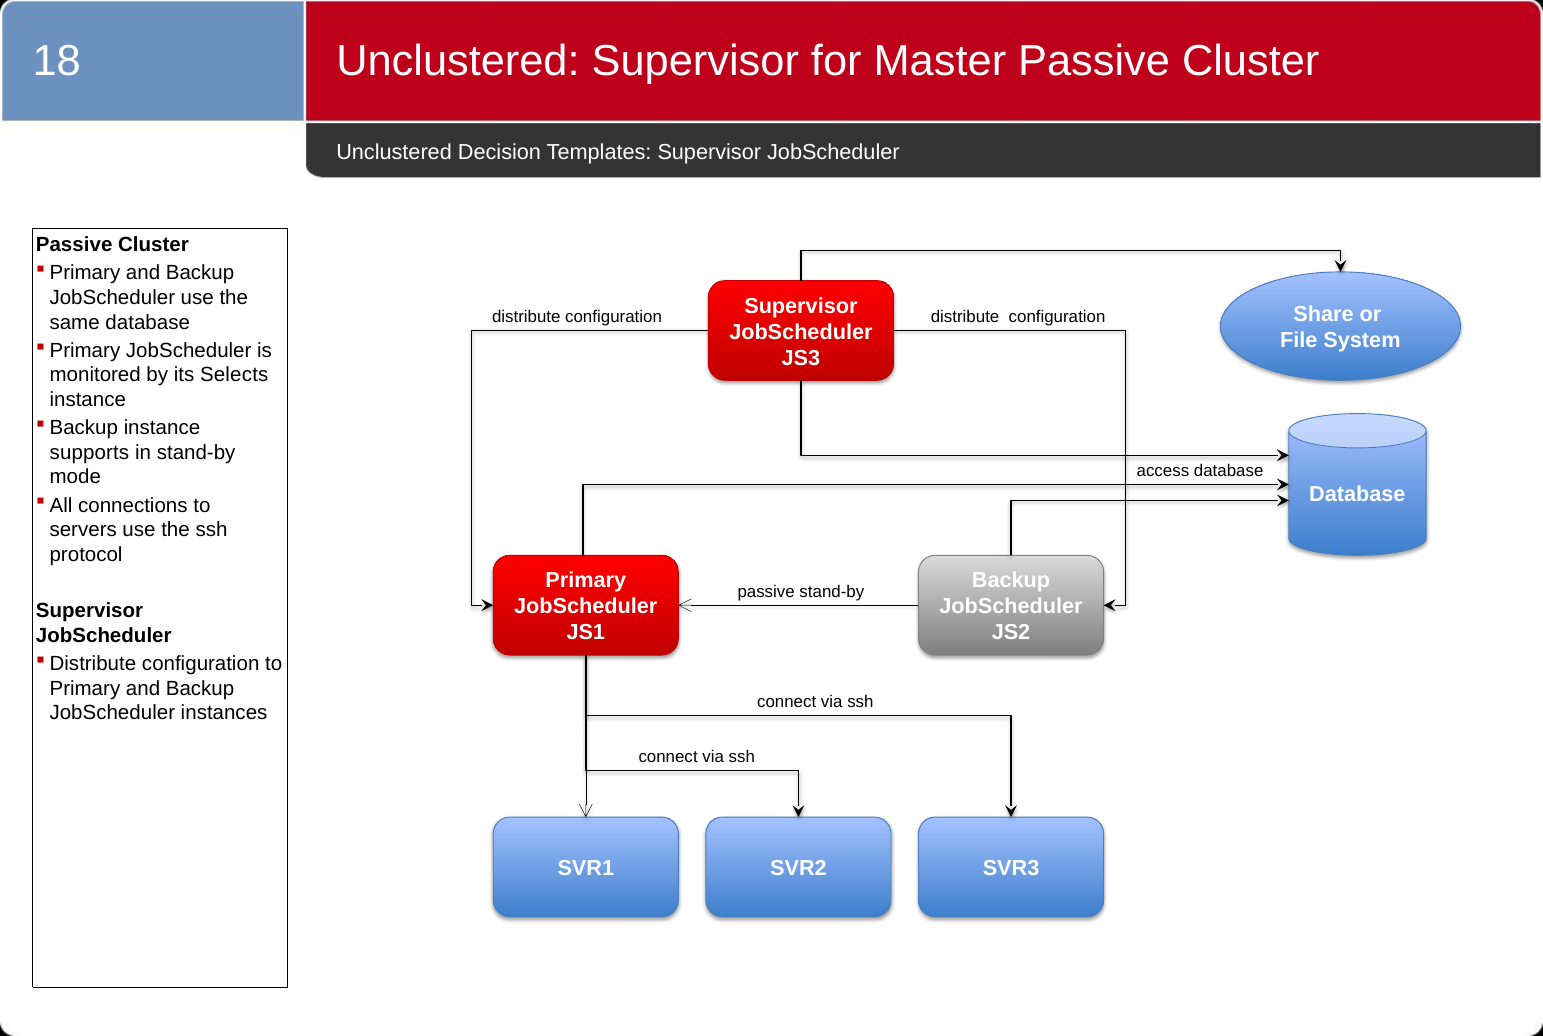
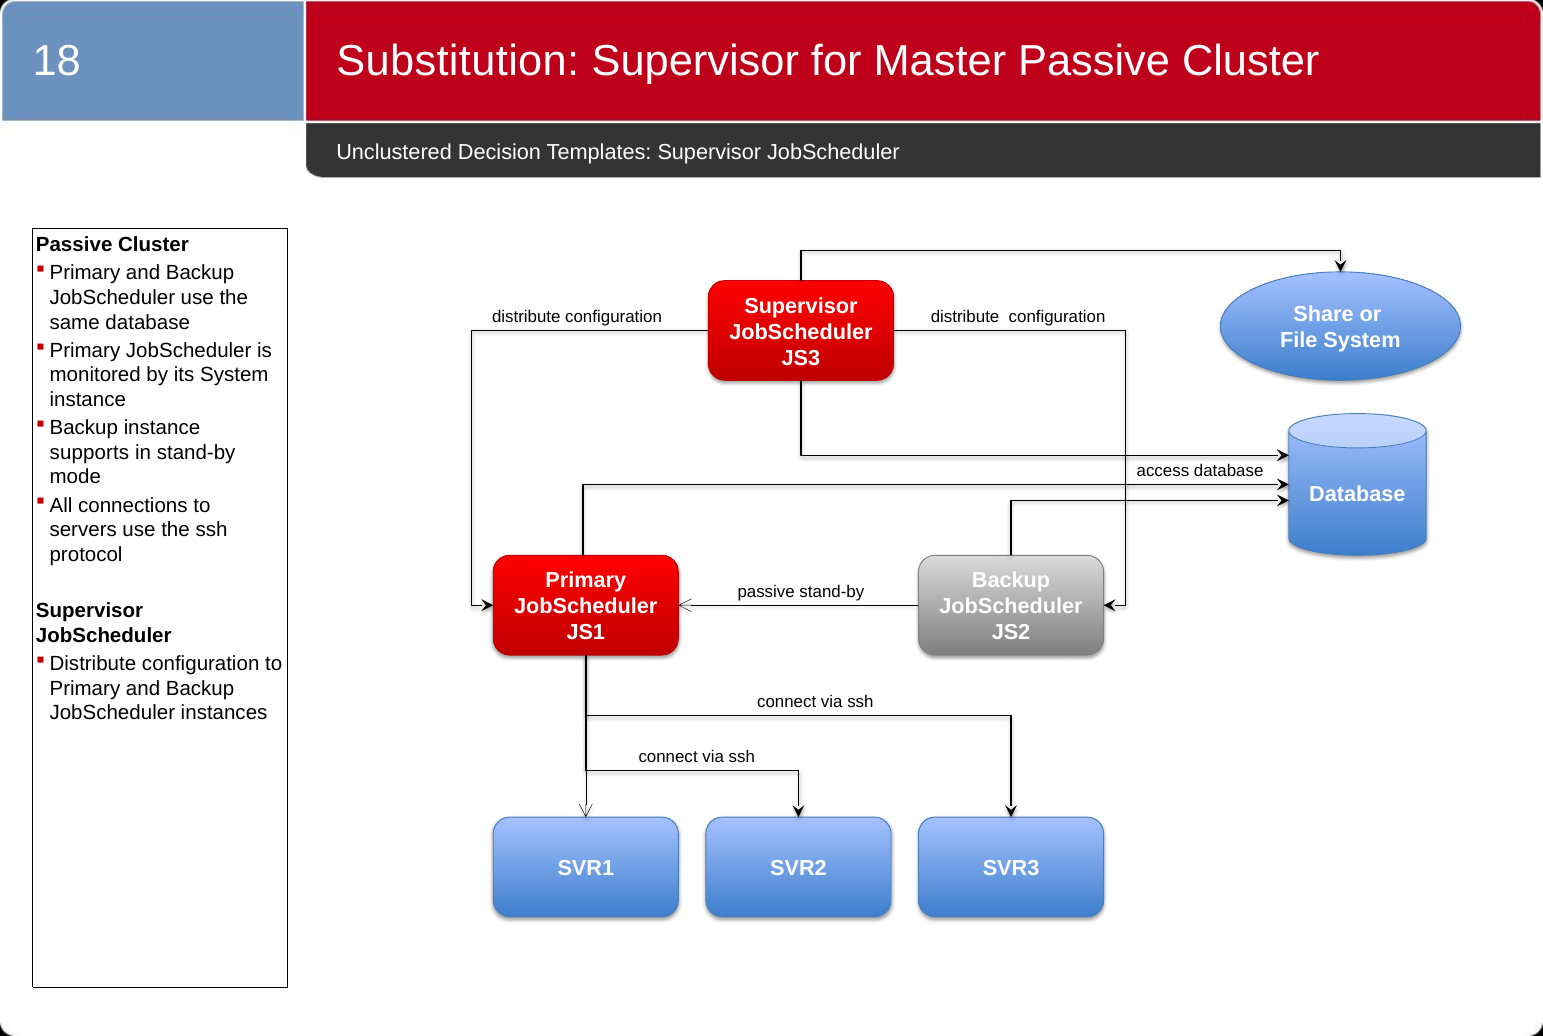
Unclustered: Unclustered -> Substitution (458, 62)
its Selects: Selects -> System (234, 375)
